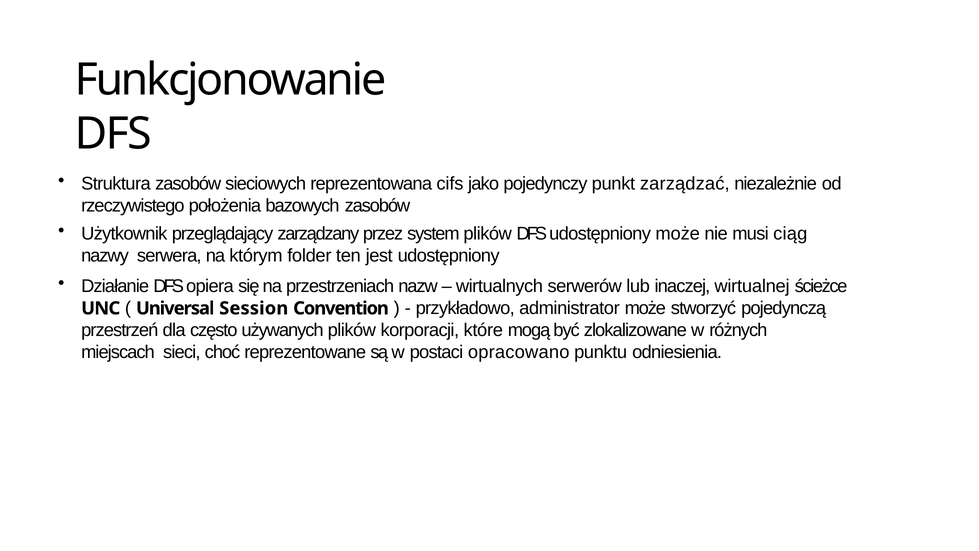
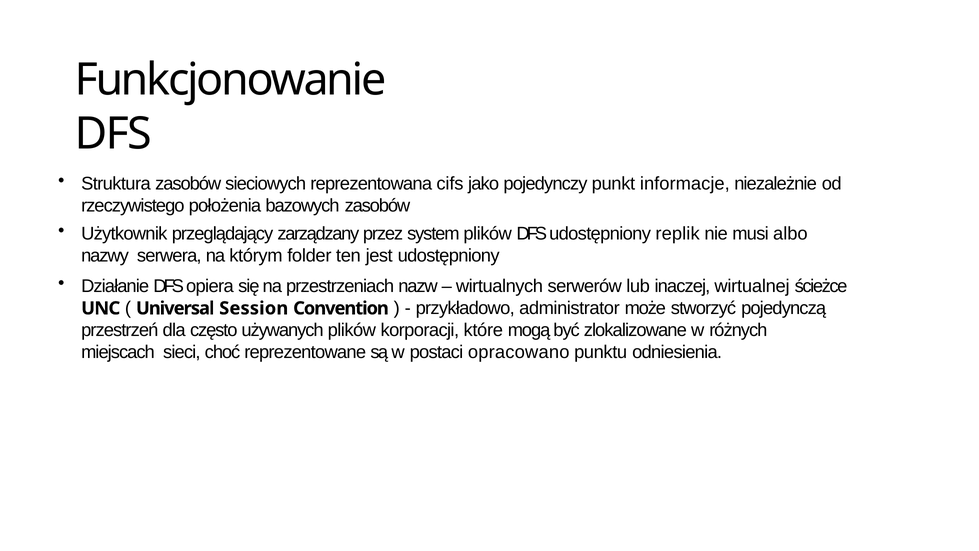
zarządzać: zarządzać -> informacje (685, 184)
udostępniony może: może -> replik (678, 234)
ciąg: ciąg -> albo (790, 234)
